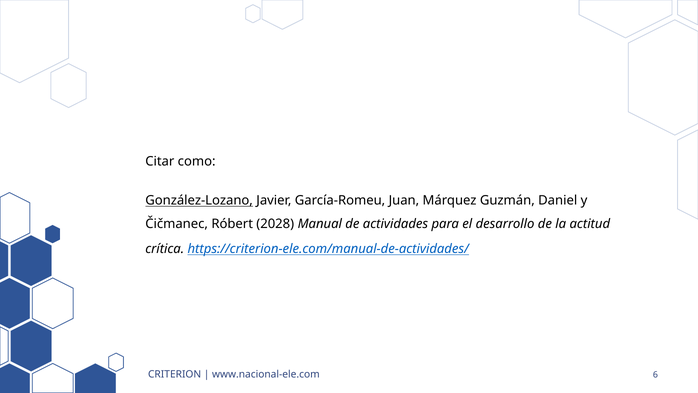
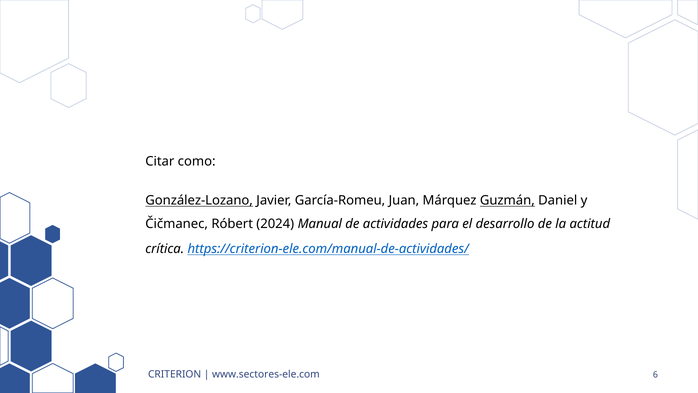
Guzmán underline: none -> present (507, 200)
2028: 2028 -> 2024 (275, 224)
www.nacional-ele.com: www.nacional-ele.com -> www.sectores-ele.com (266, 374)
